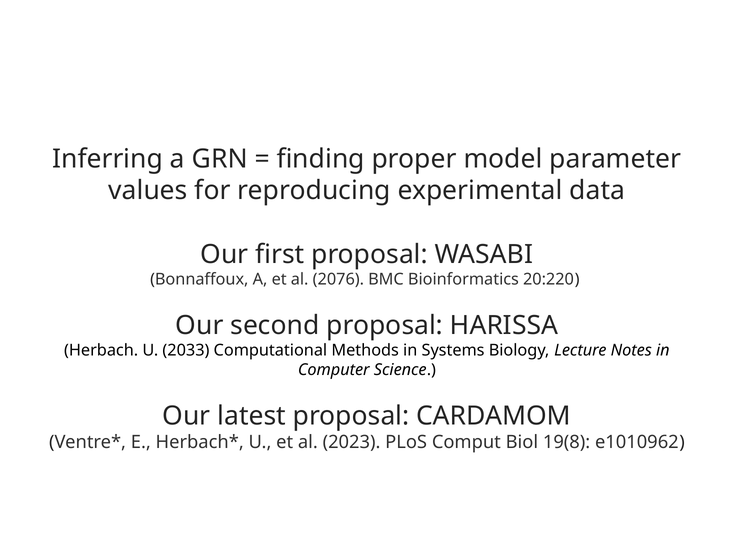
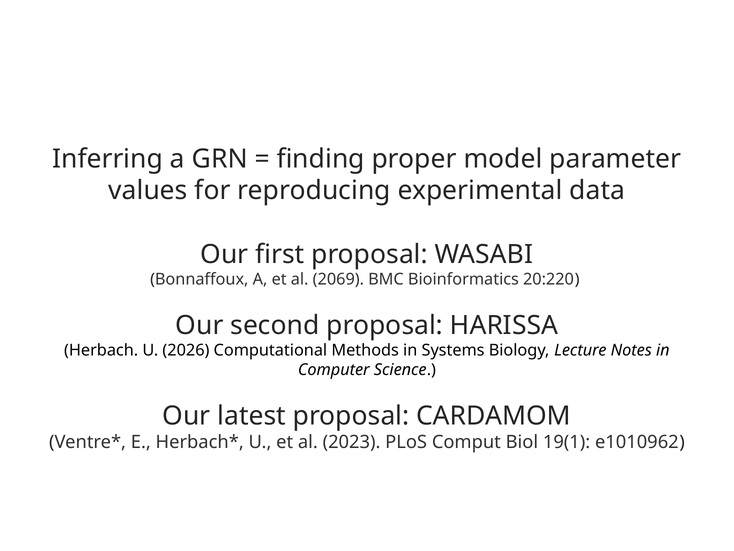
2076: 2076 -> 2069 (338, 279)
2033: 2033 -> 2026 (186, 350)
19(8: 19(8 -> 19(1 (567, 442)
